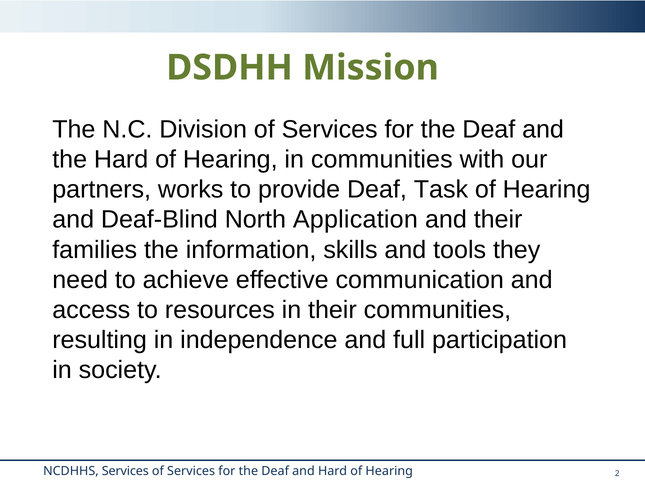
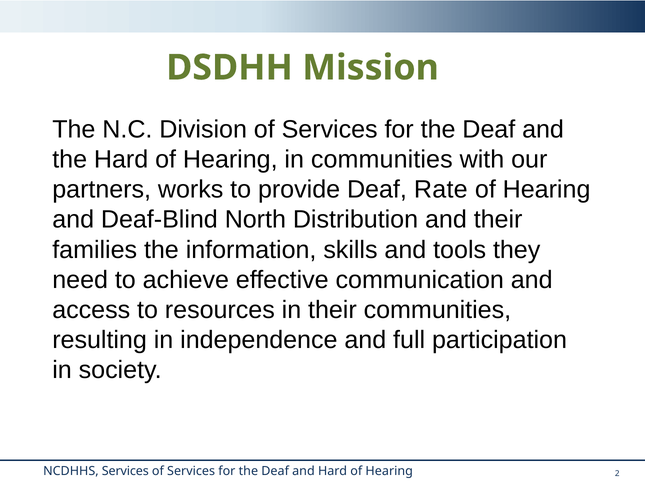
Task: Task -> Rate (441, 190)
Application: Application -> Distribution (356, 220)
